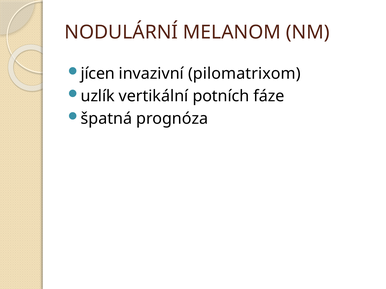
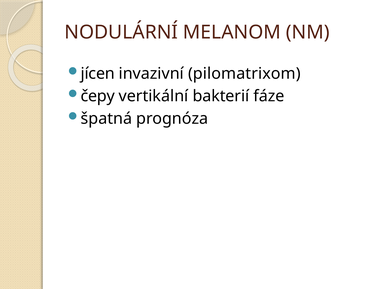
uzlík: uzlík -> čepy (98, 96)
potních: potních -> bakterií (221, 96)
